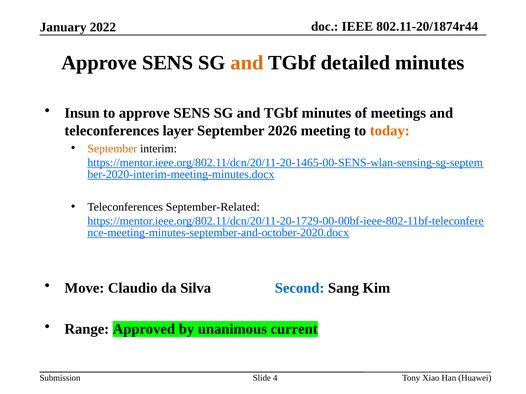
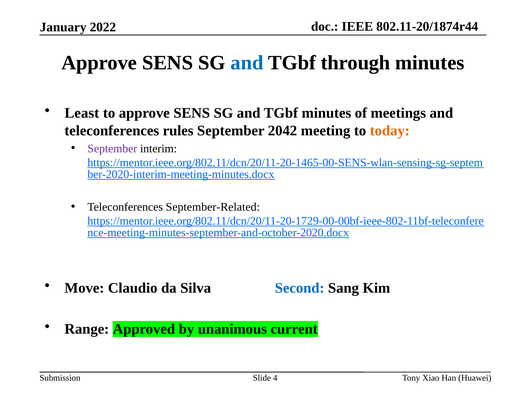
and colour: orange -> blue (247, 63)
detailed: detailed -> through (356, 63)
Insun: Insun -> Least (82, 113)
layer: layer -> rules (178, 131)
2026: 2026 -> 2042 (283, 131)
September colour: orange -> purple (112, 149)
